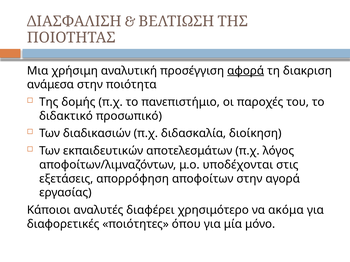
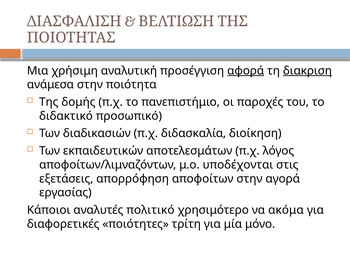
διακριση underline: none -> present (307, 71)
διαφέρει: διαφέρει -> πολιτικό (150, 210)
όπου: όπου -> τρίτη (186, 224)
